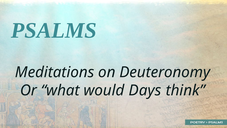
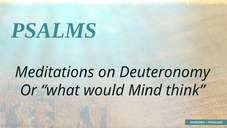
Days: Days -> Mind (145, 90)
